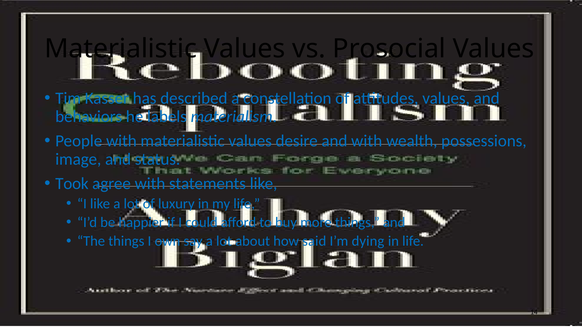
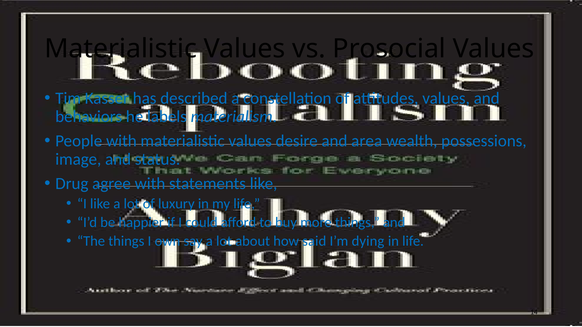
and with: with -> area (367, 141)
Took: Took -> Drug (72, 184)
